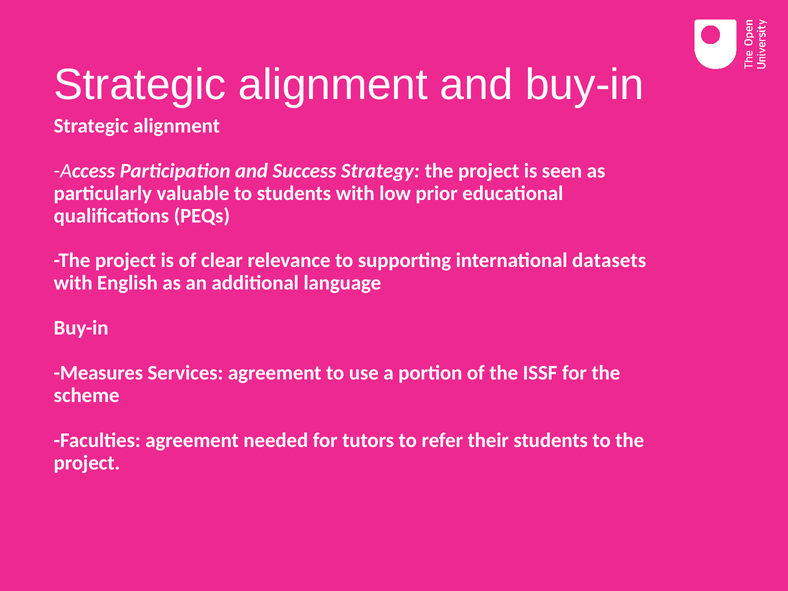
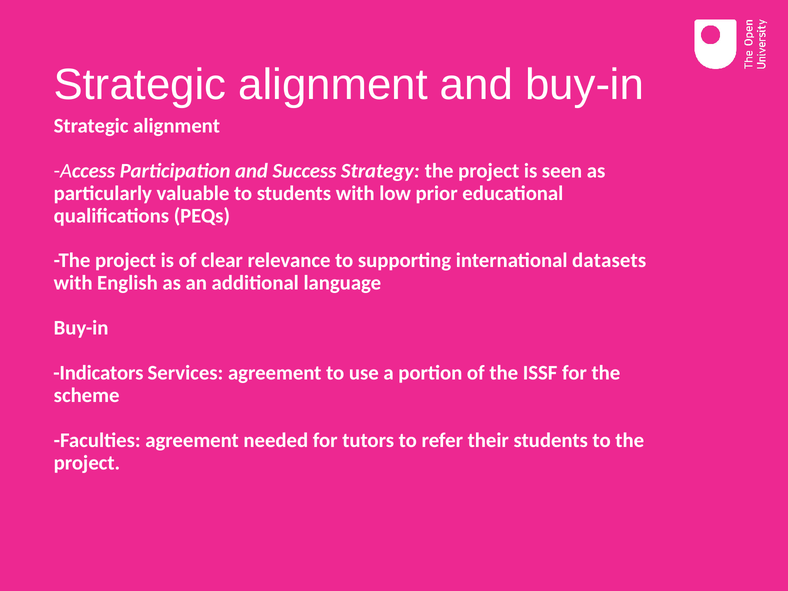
Measures: Measures -> Indicators (98, 373)
